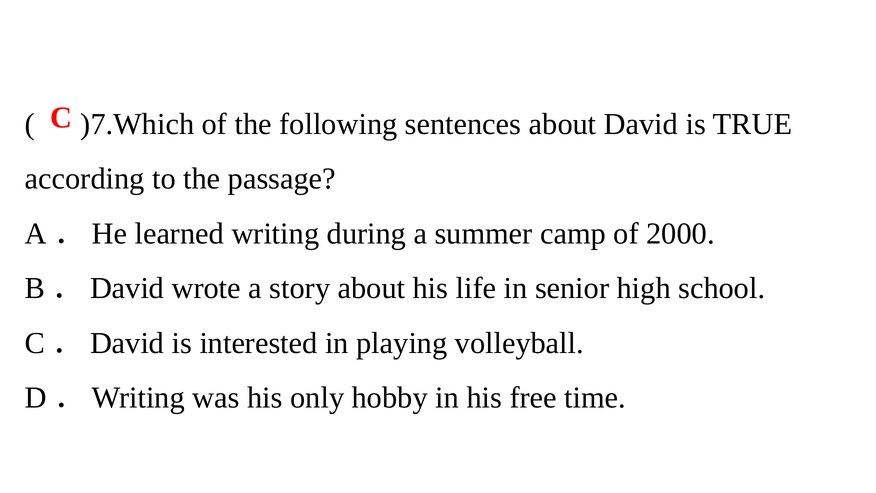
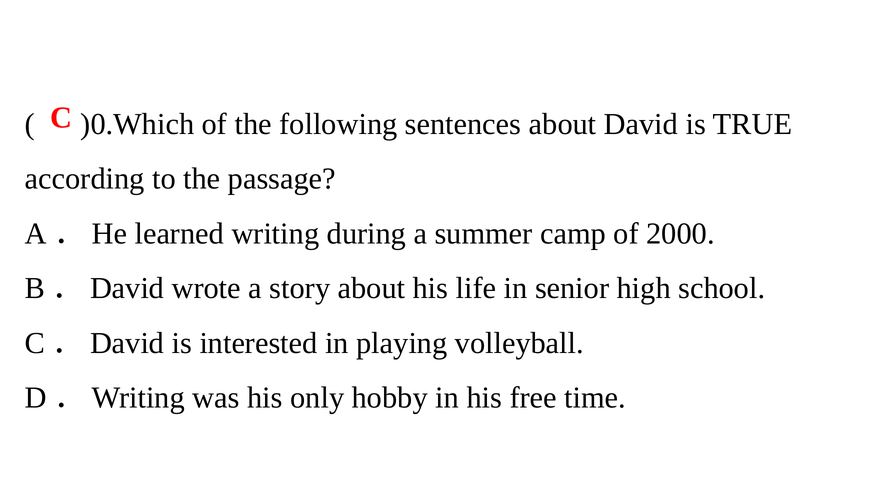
)7.Which: )7.Which -> )0.Which (137, 124)
